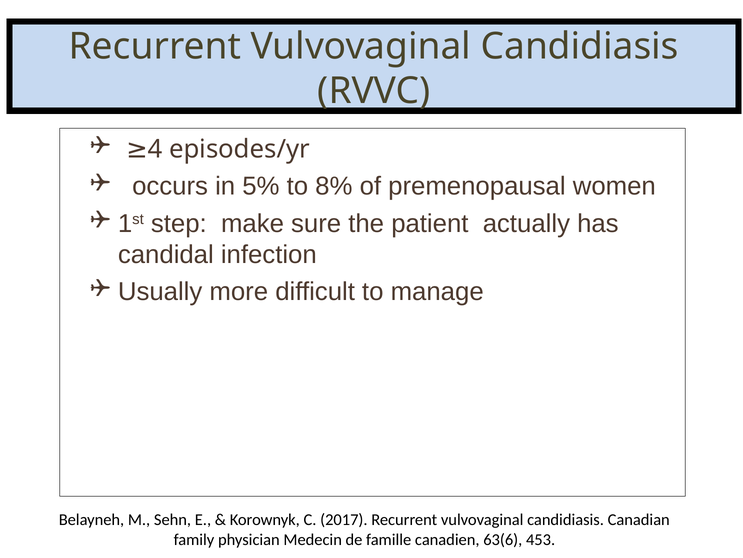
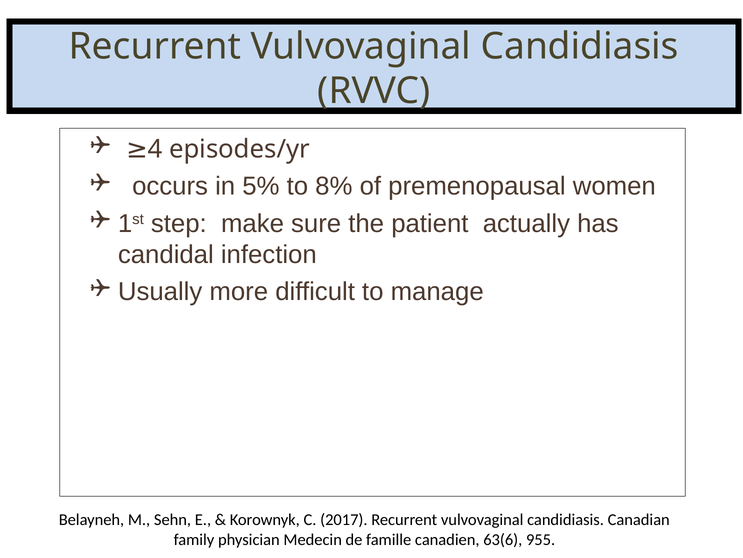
453: 453 -> 955 (541, 539)
